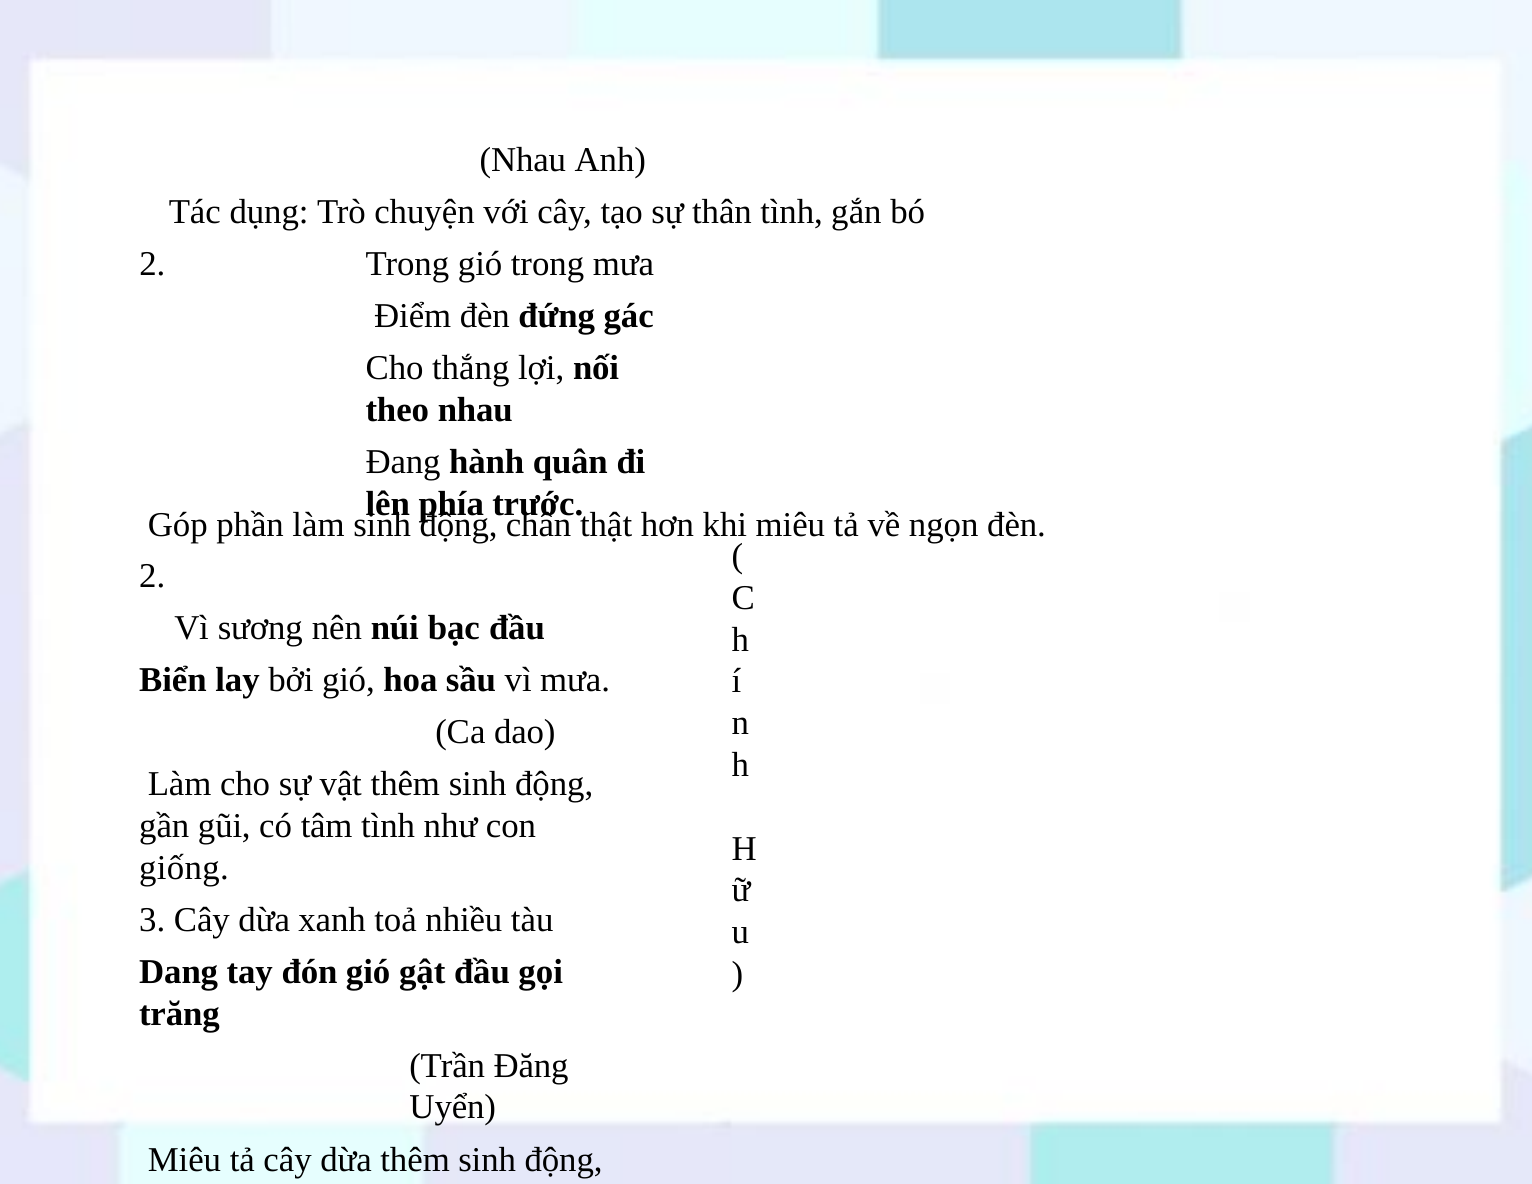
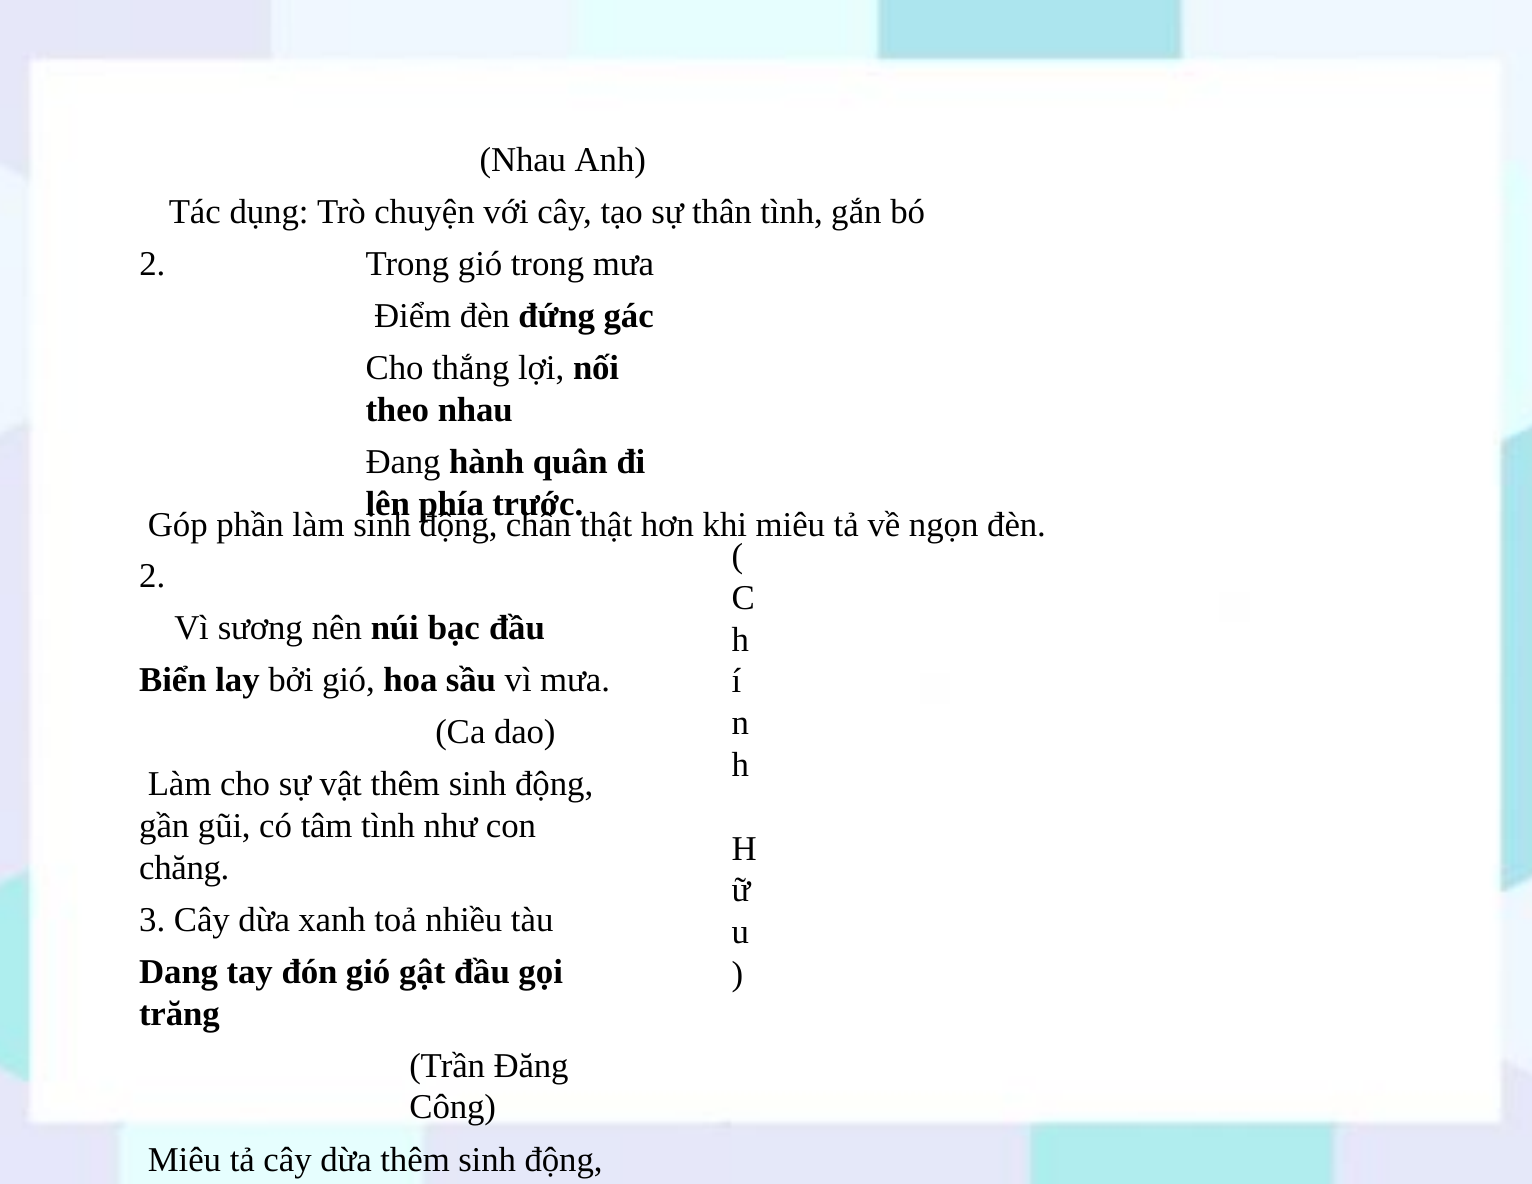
giống: giống -> chăng (184, 868)
Uyển: Uyển -> Công (453, 1107)
